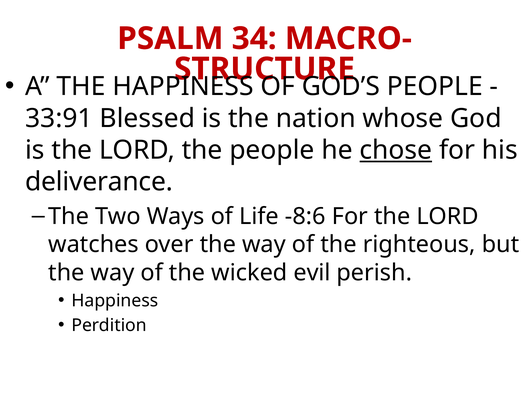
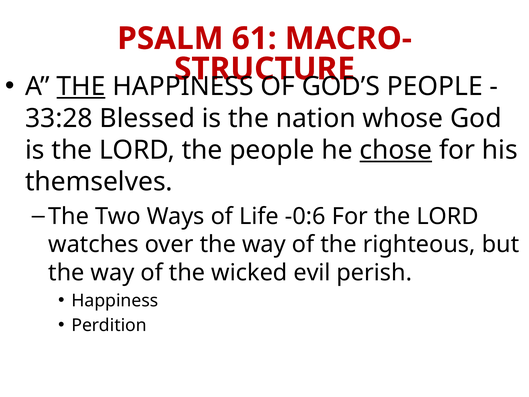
34: 34 -> 61 (254, 39)
THE underline: none -> present (81, 86)
33:91: 33:91 -> 33:28 (59, 118)
deliverance: deliverance -> themselves (99, 182)
-8:6: -8:6 -> -0:6 (305, 216)
